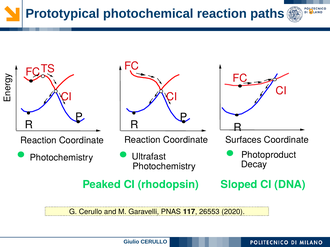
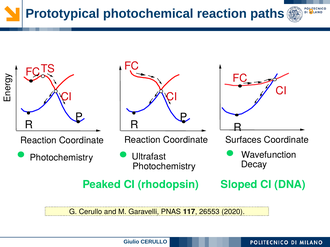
Photoproduct: Photoproduct -> Wavefunction (269, 155)
